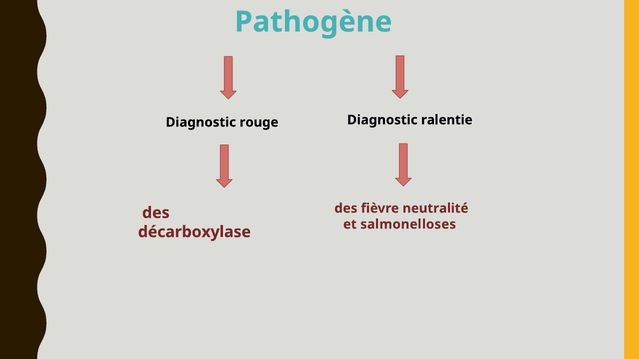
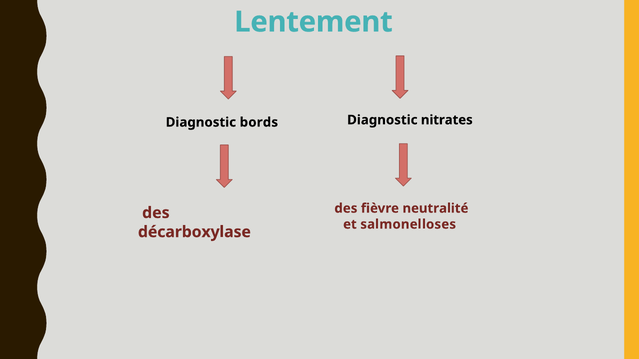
Pathogène: Pathogène -> Lentement (313, 22)
rouge: rouge -> bords (259, 122)
ralentie: ralentie -> nitrates (447, 120)
